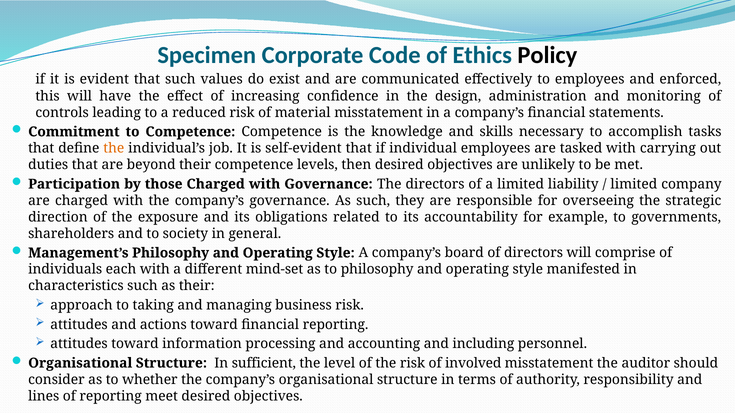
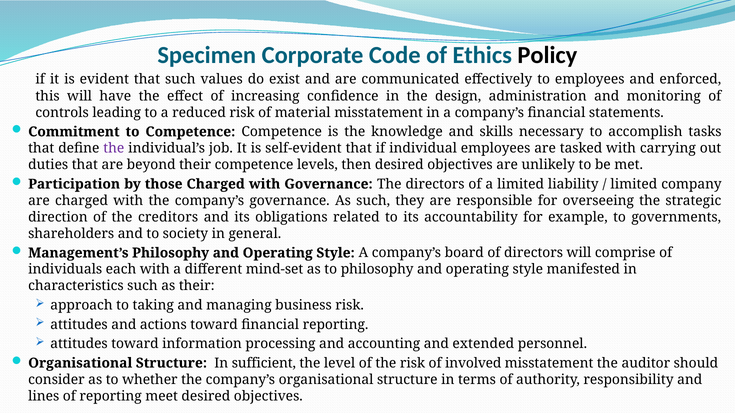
the colour: orange -> purple (114, 148)
exposure: exposure -> creditors (168, 217)
including: including -> extended (483, 344)
